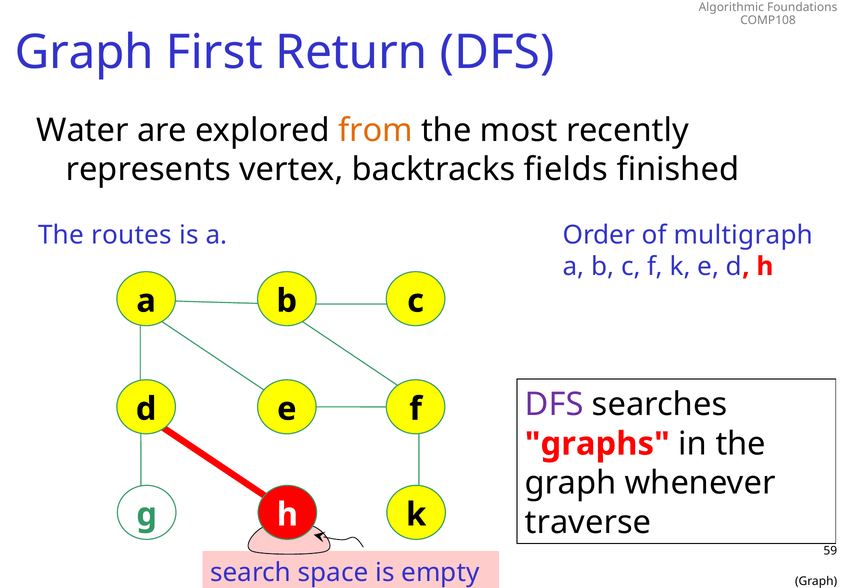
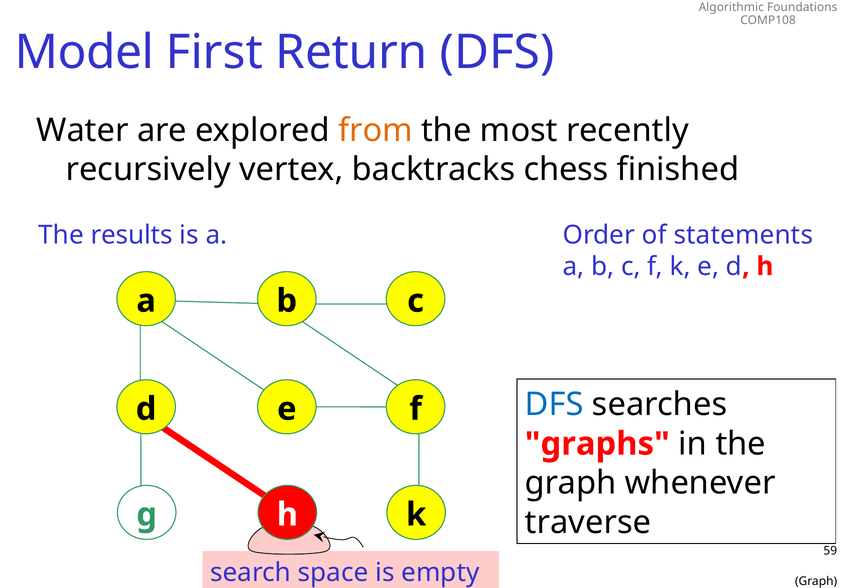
Graph: Graph -> Model (84, 52)
represents: represents -> recursively (148, 170)
fields: fields -> chess (566, 170)
routes: routes -> results (132, 235)
multigraph: multigraph -> statements (743, 235)
DFS colour: purple -> blue (554, 405)
